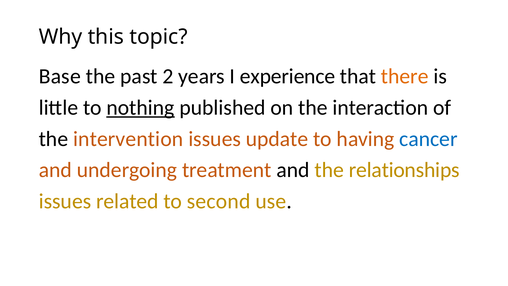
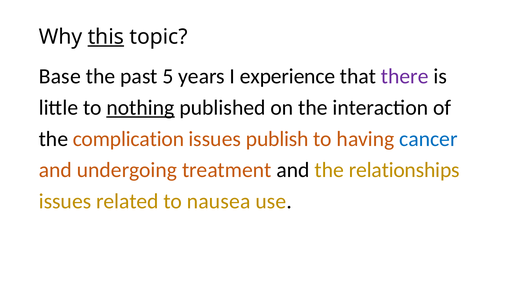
this underline: none -> present (106, 37)
2: 2 -> 5 (168, 76)
there colour: orange -> purple (405, 76)
intervention: intervention -> complication (128, 139)
update: update -> publish (277, 139)
second: second -> nausea (219, 201)
